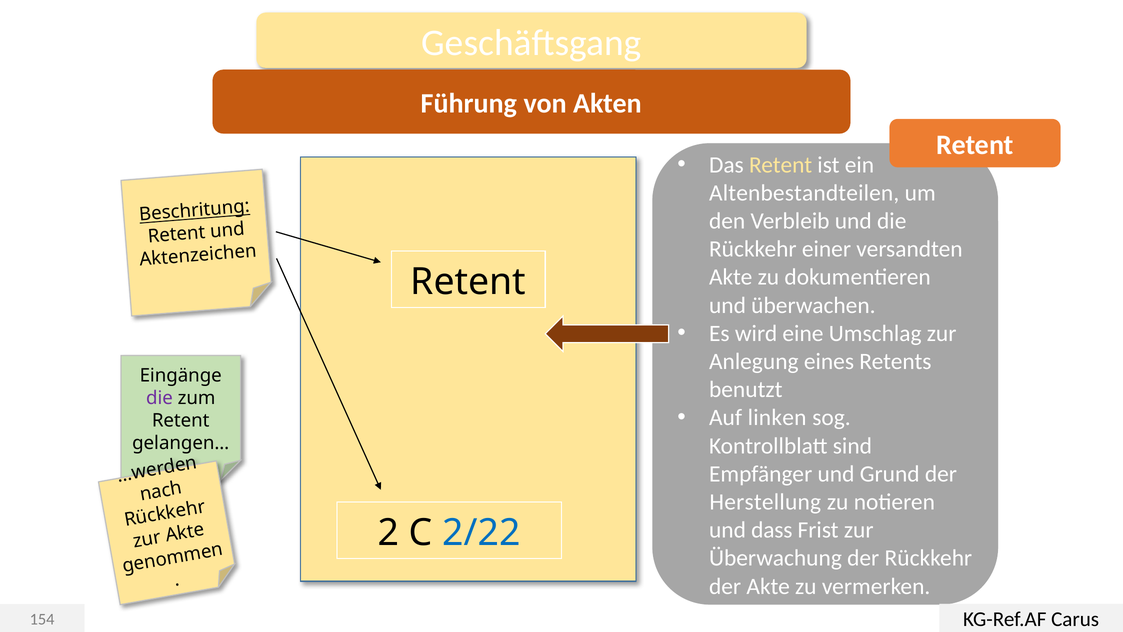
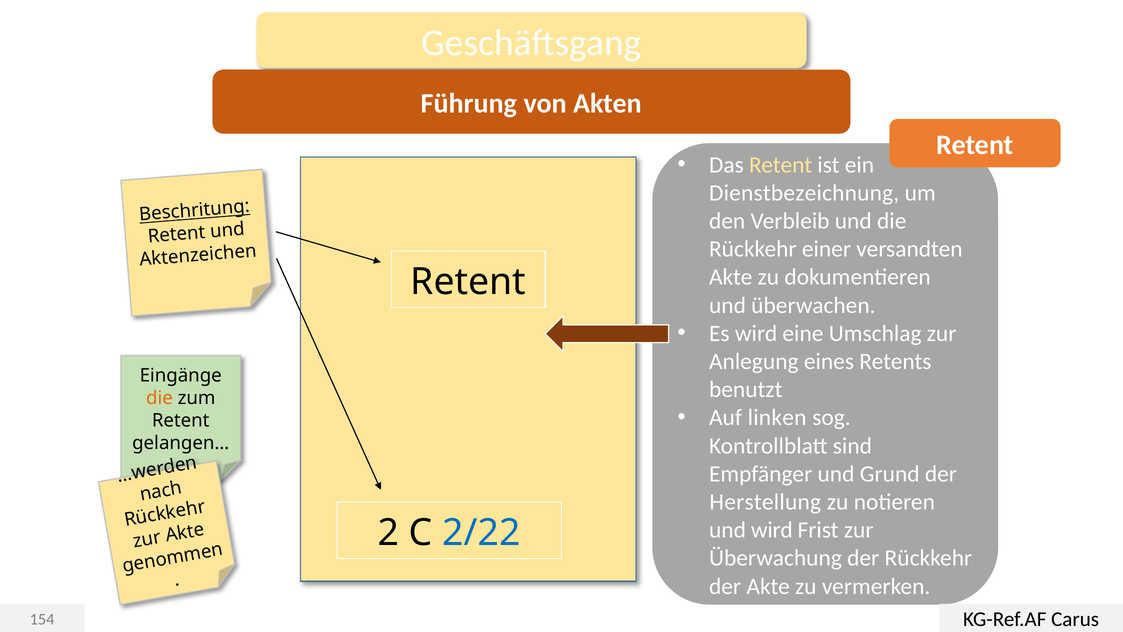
Altenbestandteilen: Altenbestandteilen -> Dienstbezeichnung (804, 193)
die colour: purple -> orange (160, 398)
und dass: dass -> wird (772, 530)
